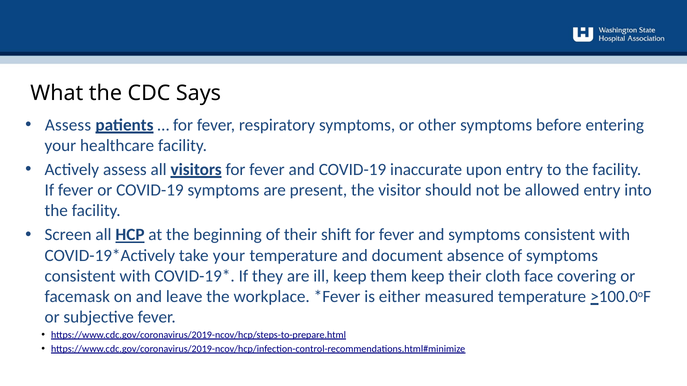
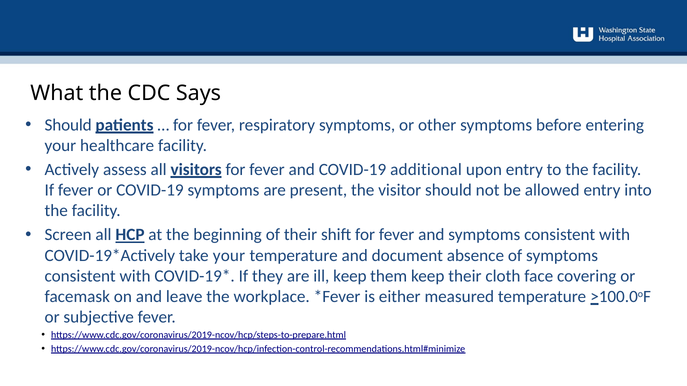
Assess: Assess -> Should (68, 125)
inaccurate: inaccurate -> additional (426, 170)
